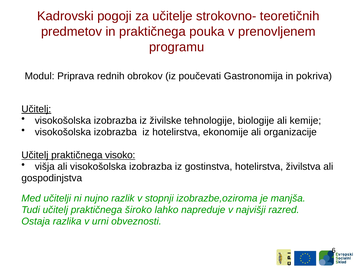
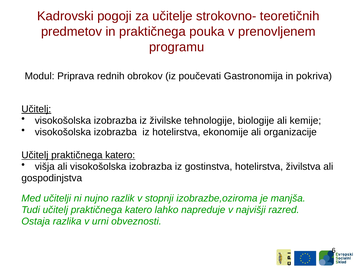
visoko: visoko -> katero (120, 155)
Tudi učitelj praktičnega široko: široko -> katero (139, 210)
